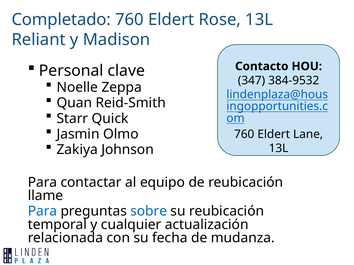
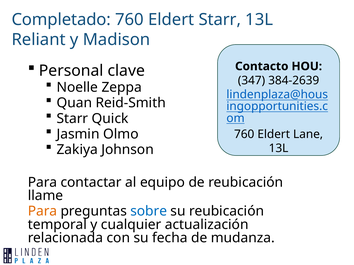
Eldert Rose: Rose -> Starr (220, 20)
384-9532: 384-9532 -> 384-2639 (294, 81)
Para colour: blue -> orange (42, 212)
